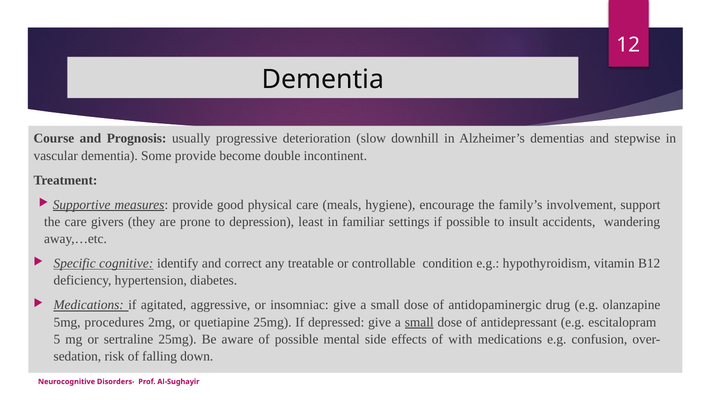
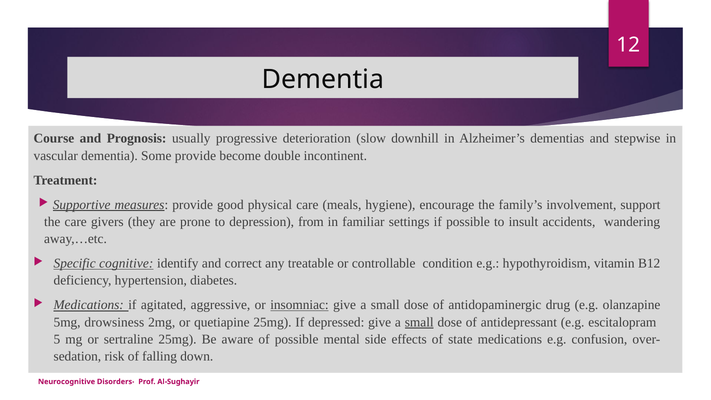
least: least -> from (311, 222)
insomniac underline: none -> present (299, 305)
procedures: procedures -> drowsiness (114, 322)
with: with -> state (460, 339)
